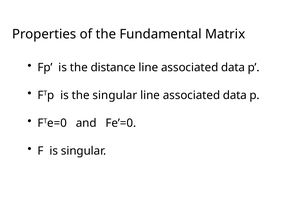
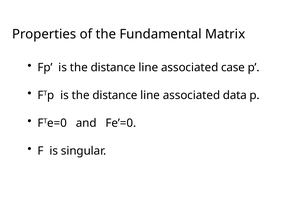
data: data -> case (233, 67)
FTp is the singular: singular -> distance (115, 95)
